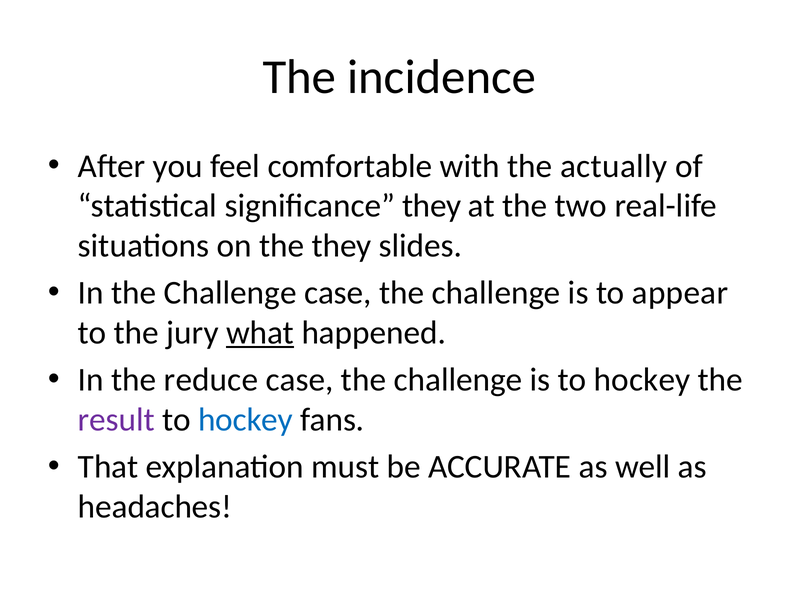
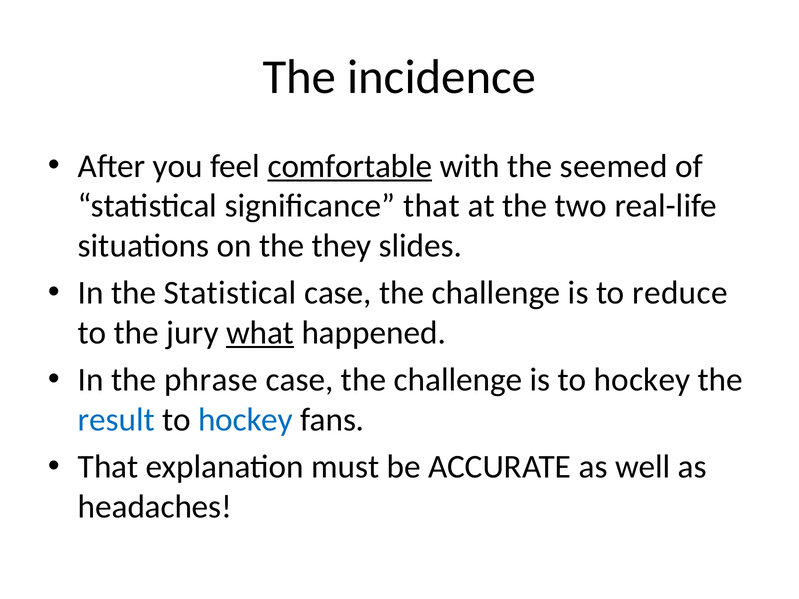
comfortable underline: none -> present (350, 166)
actually: actually -> seemed (614, 166)
significance they: they -> that (431, 206)
In the Challenge: Challenge -> Statistical (230, 293)
appear: appear -> reduce (680, 293)
reduce: reduce -> phrase (211, 380)
result colour: purple -> blue (116, 420)
